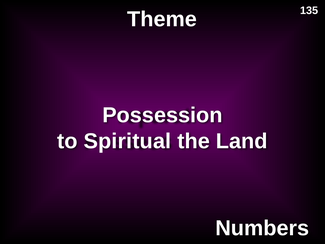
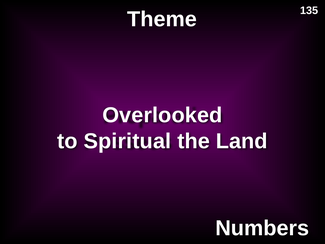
Possession: Possession -> Overlooked (162, 115)
